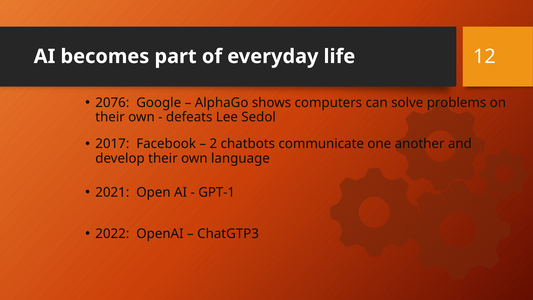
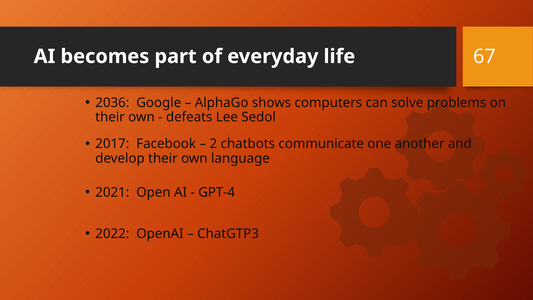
12: 12 -> 67 (484, 57)
2076: 2076 -> 2036 (112, 103)
GPT-1: GPT-1 -> GPT-4 (217, 192)
